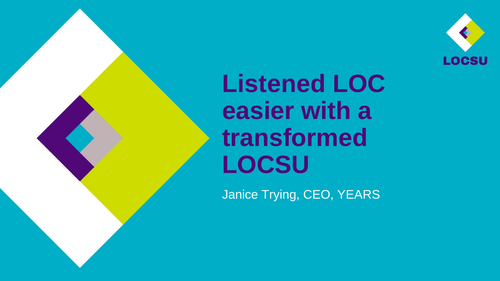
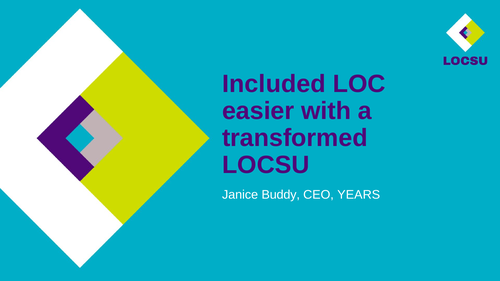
Listened: Listened -> Included (274, 84)
Trying: Trying -> Buddy (281, 195)
